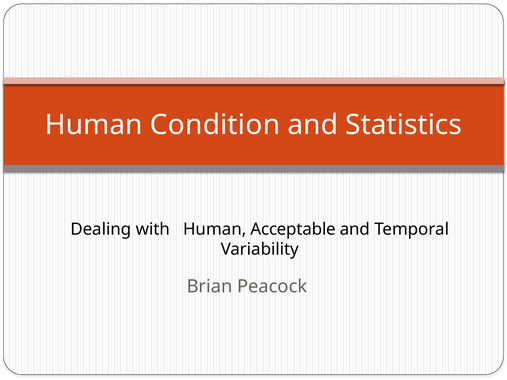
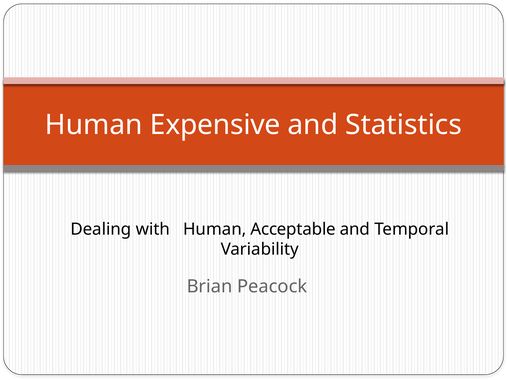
Condition: Condition -> Expensive (215, 125)
